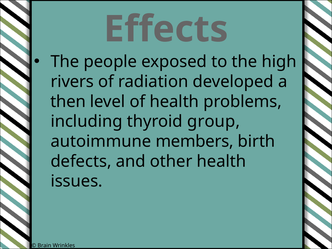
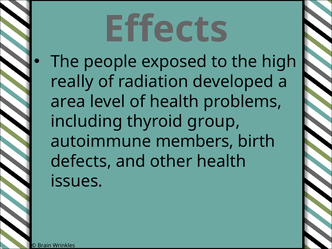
rivers: rivers -> really (72, 82)
then: then -> area (68, 102)
